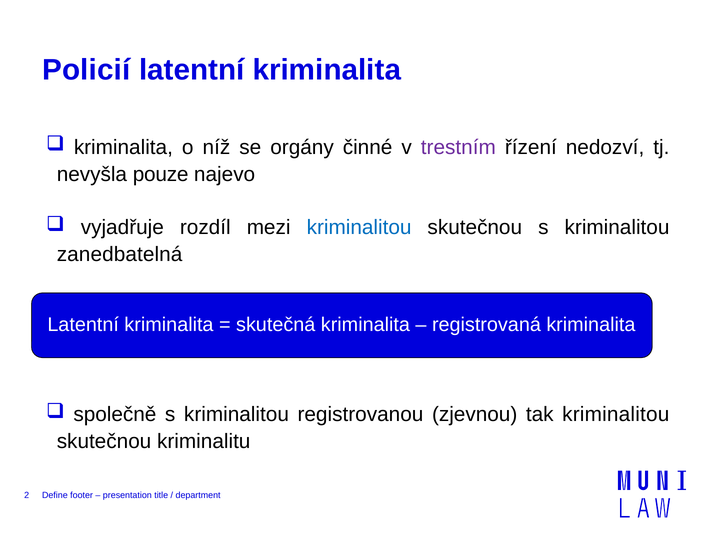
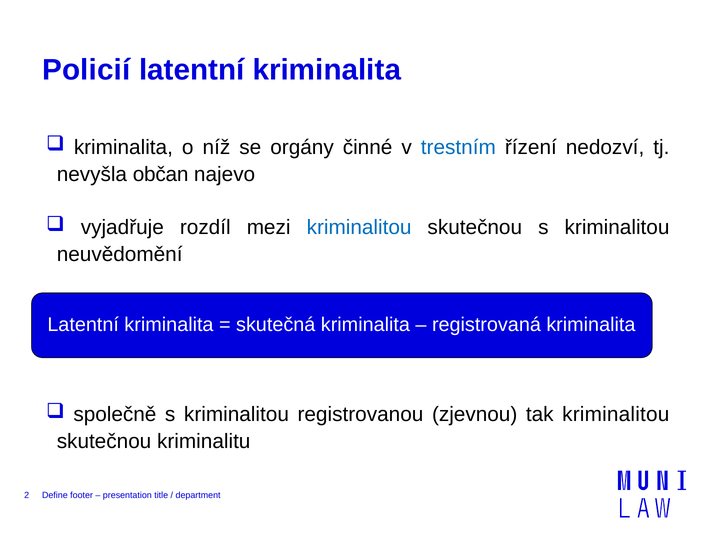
trestním colour: purple -> blue (458, 147)
pouze: pouze -> občan (161, 174)
zanedbatelná: zanedbatelná -> neuvědomění (120, 254)
